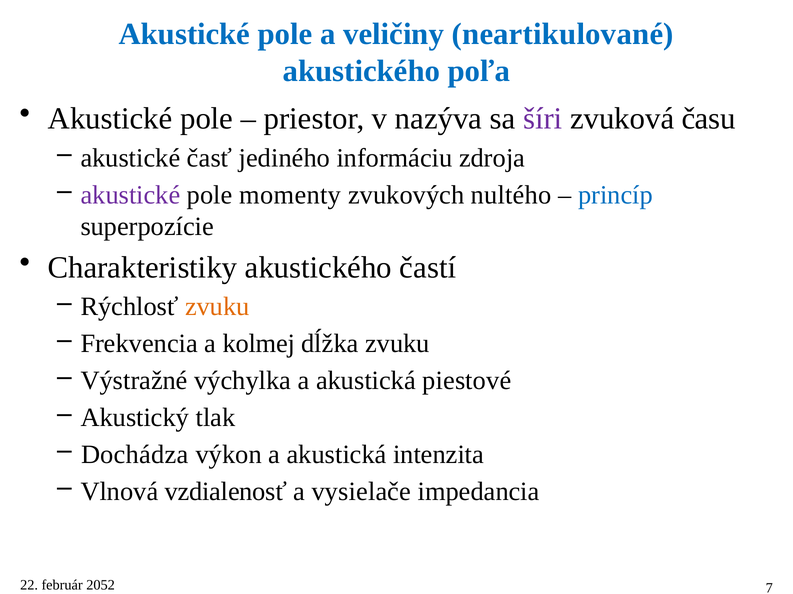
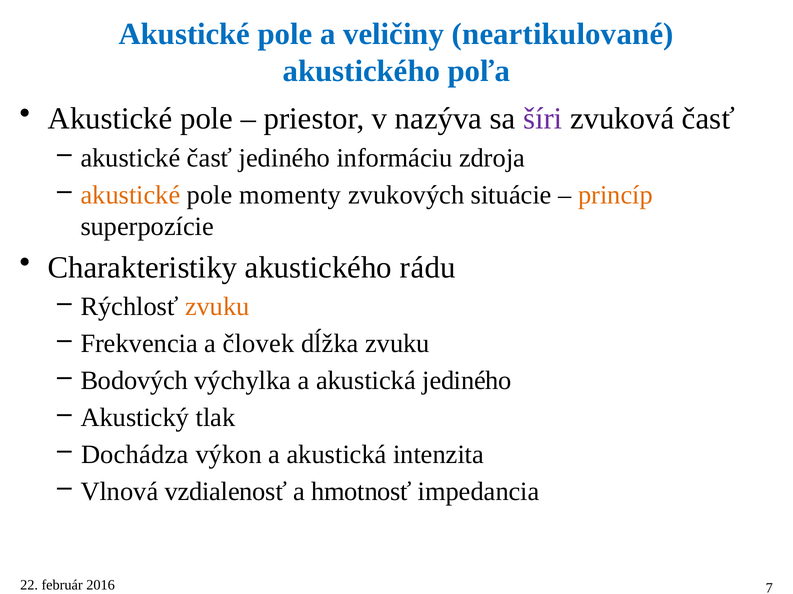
zvuková času: času -> časť (708, 119)
akustické colour: purple -> orange (130, 195)
nultého: nultého -> situácie (511, 195)
princíp colour: blue -> orange (615, 195)
častí: častí -> rádu (428, 268)
kolmej: kolmej -> človek (259, 344)
Výstražné: Výstražné -> Bodových (134, 381)
akustická piestové: piestové -> jediného (467, 381)
vysielače: vysielače -> hmotnosť (361, 492)
2052: 2052 -> 2016 (101, 586)
